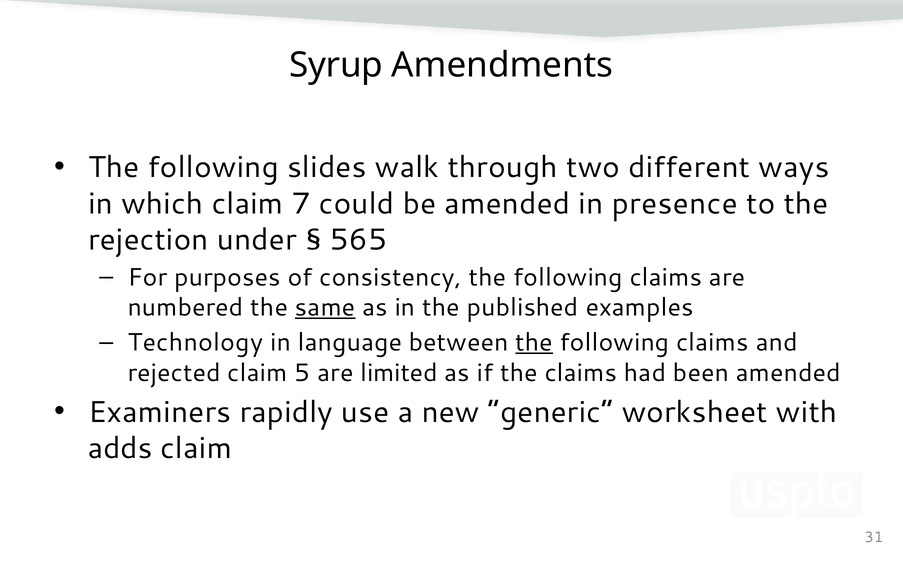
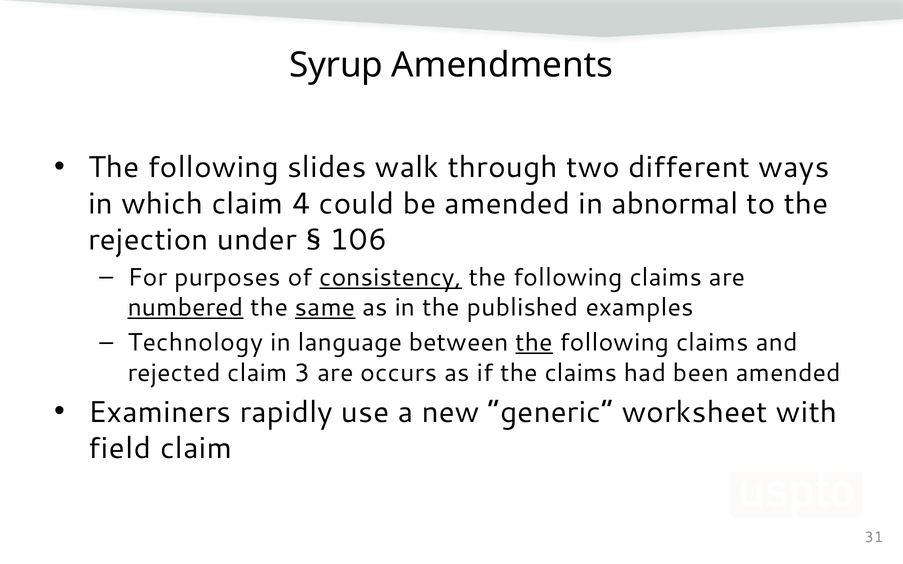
7: 7 -> 4 (301, 204)
presence: presence -> abnormal (675, 204)
565: 565 -> 106 (358, 240)
consistency underline: none -> present (391, 278)
numbered underline: none -> present (186, 308)
5: 5 -> 3 (302, 373)
limited: limited -> occurs (399, 373)
adds: adds -> field (120, 449)
